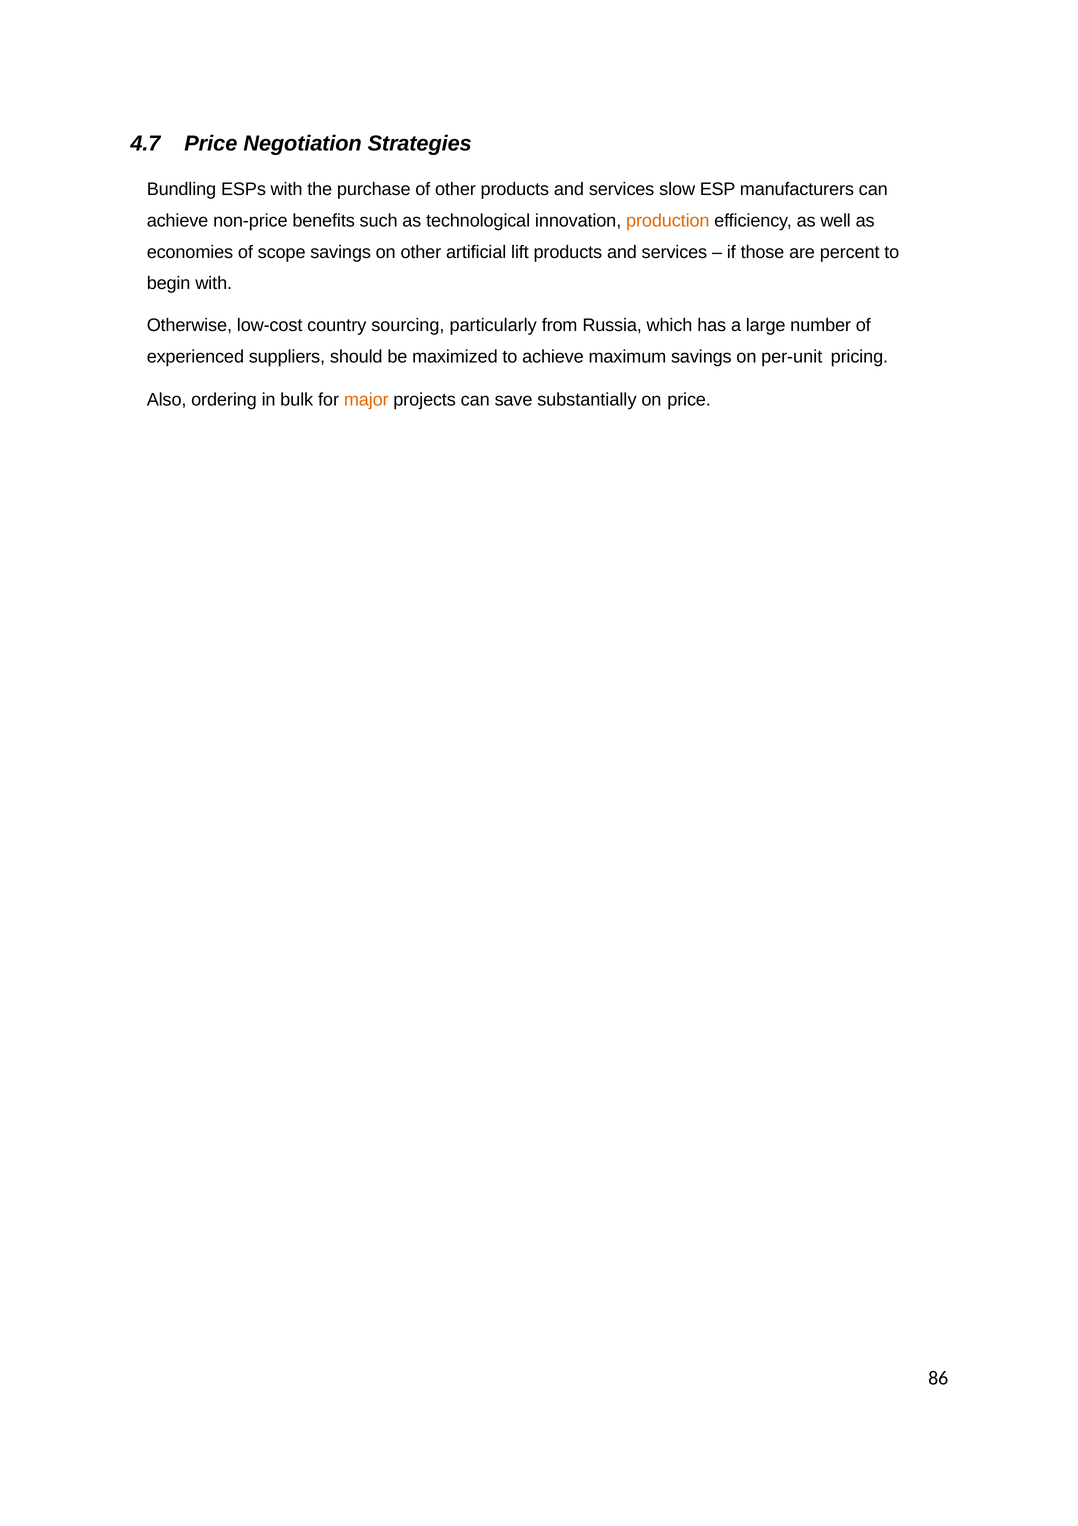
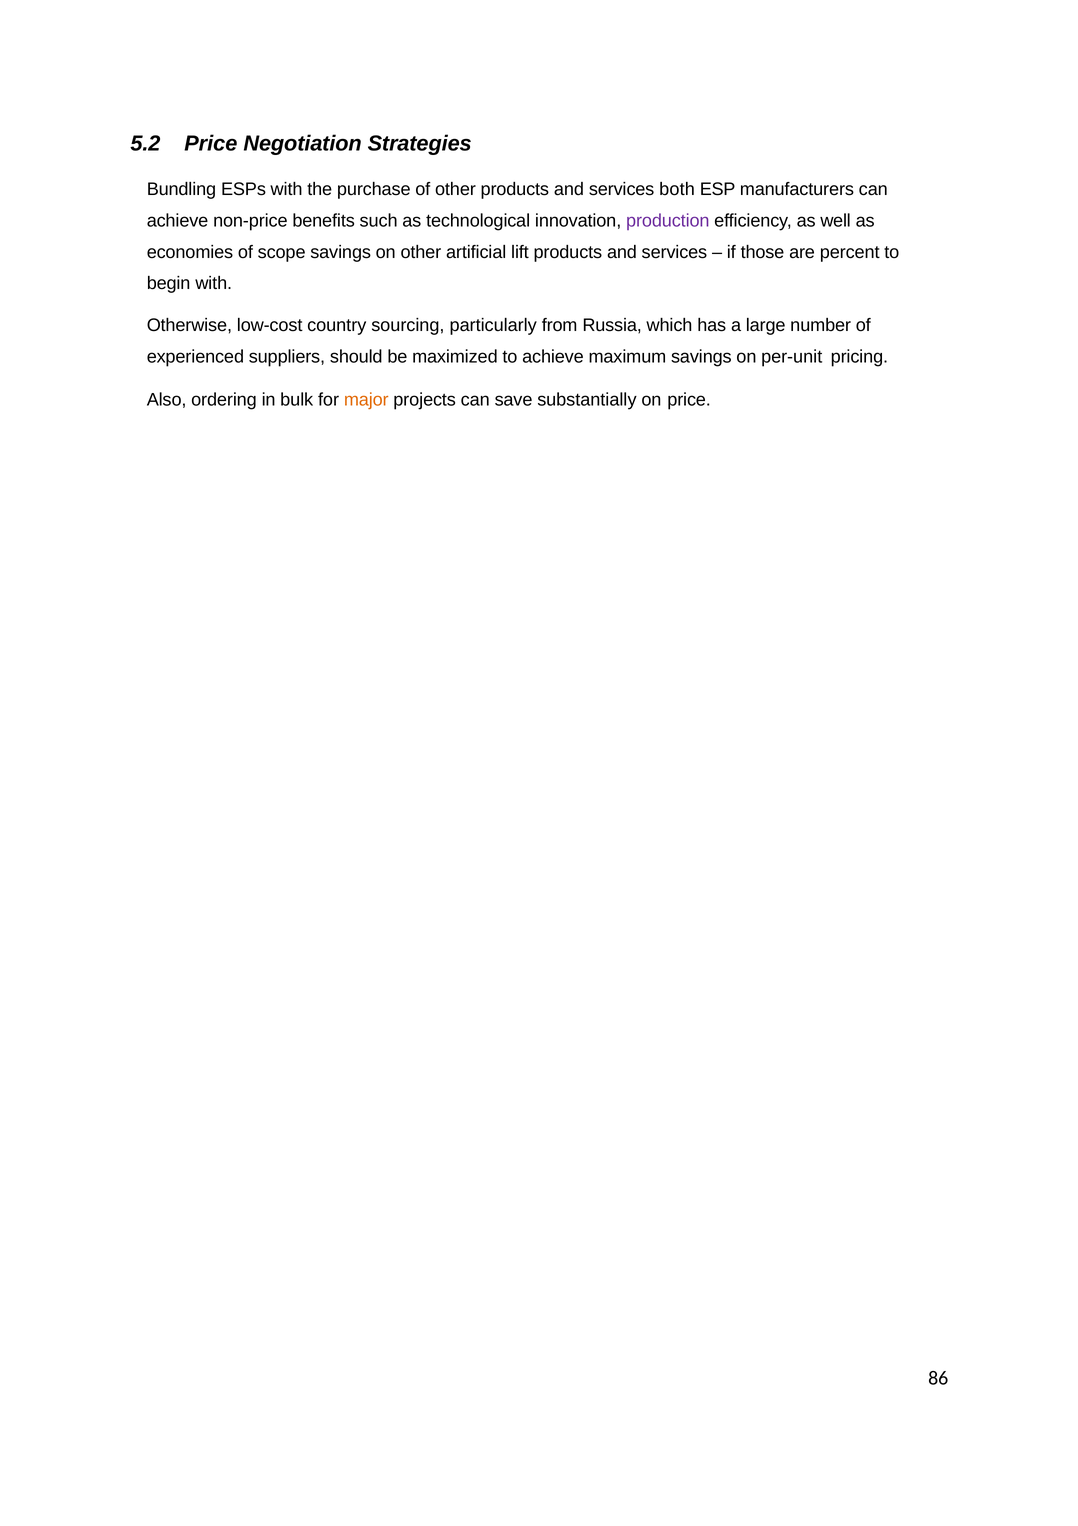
4.7: 4.7 -> 5.2 (145, 144)
slow: slow -> both (677, 189)
production colour: orange -> purple (668, 221)
